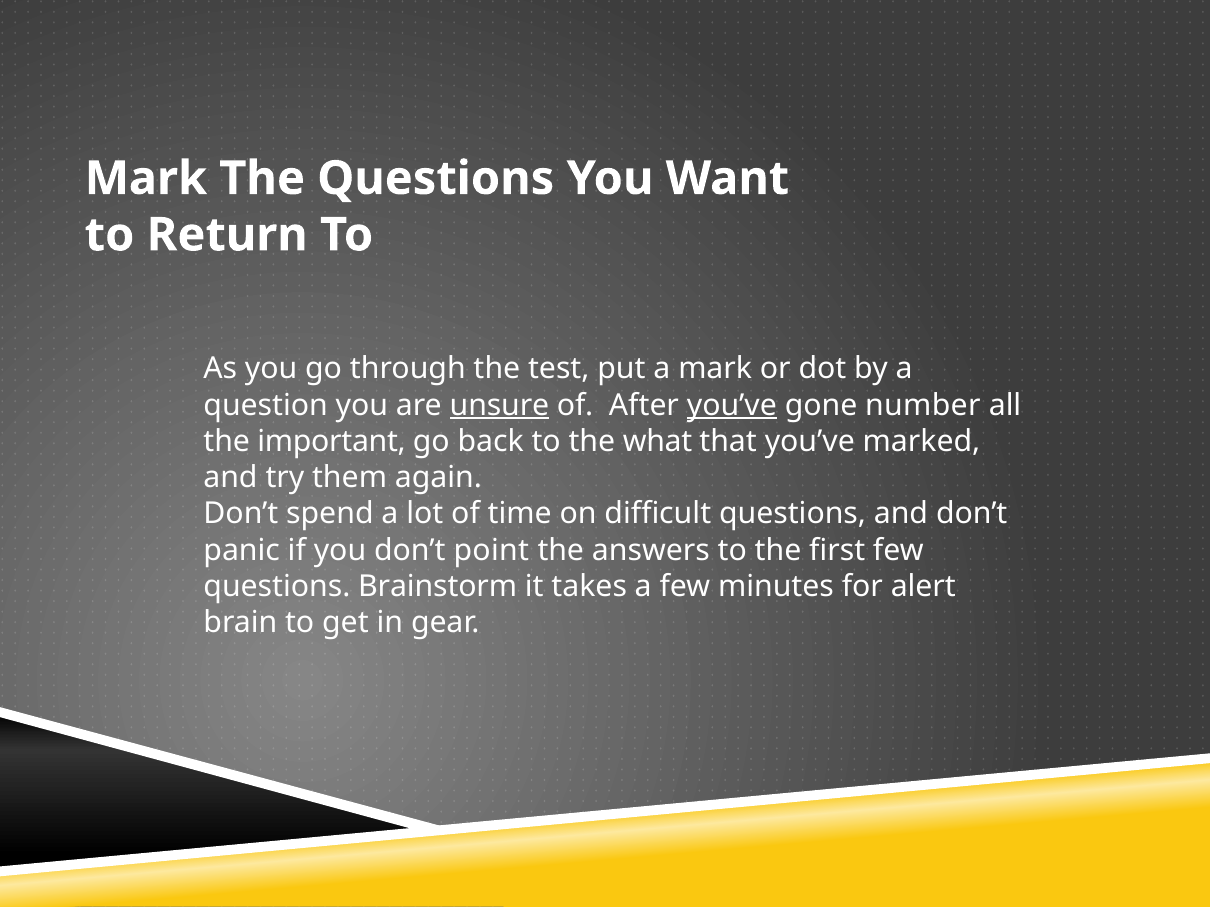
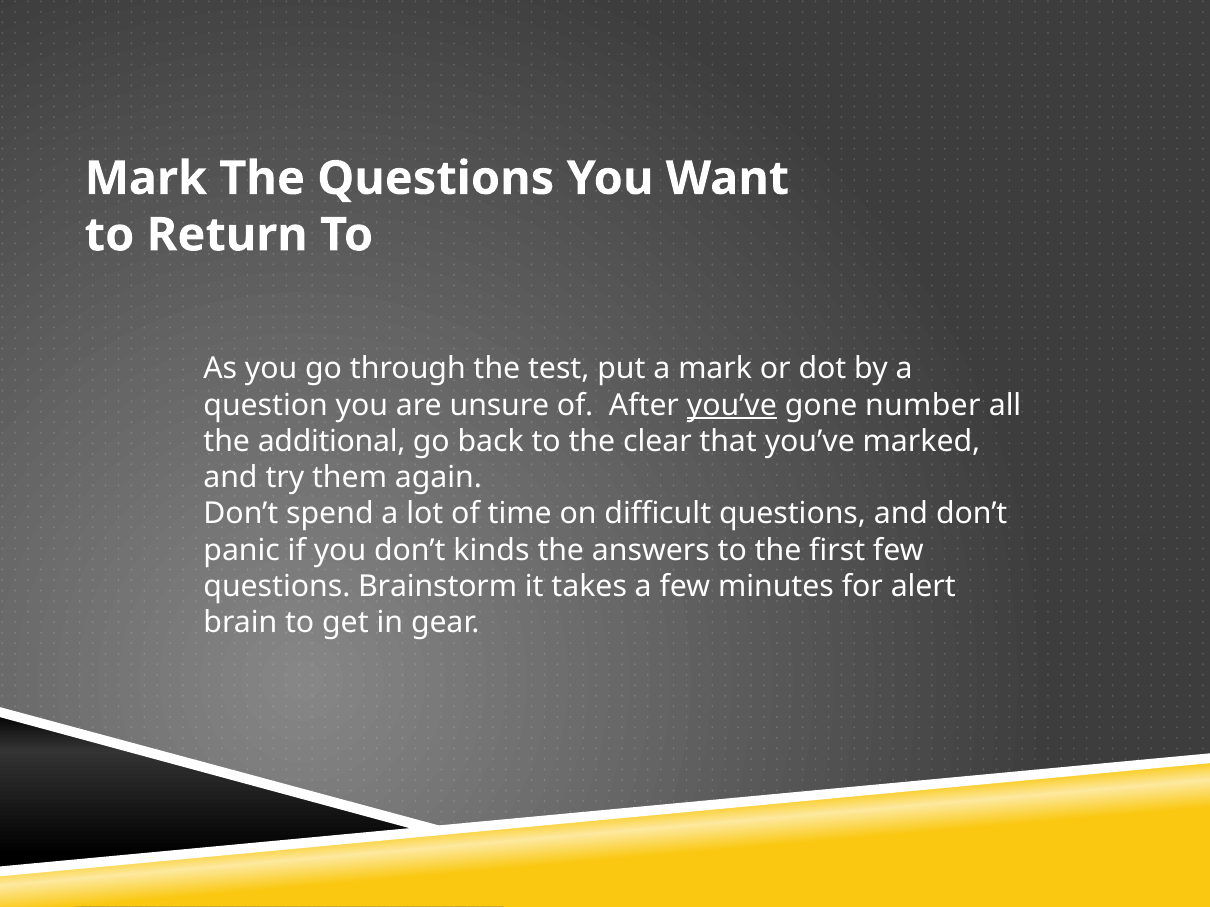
unsure underline: present -> none (499, 405)
important: important -> additional (332, 442)
what: what -> clear (657, 442)
point: point -> kinds (491, 551)
